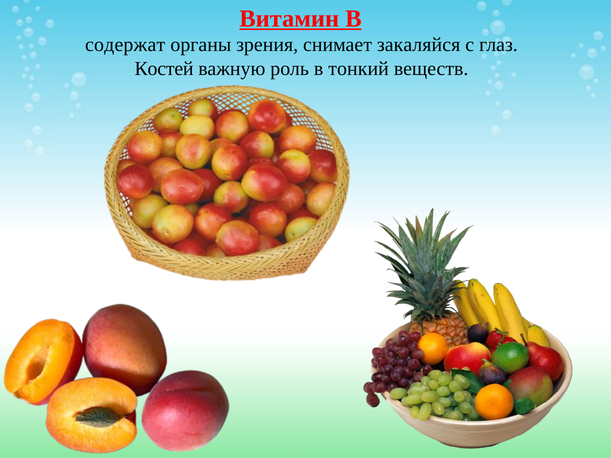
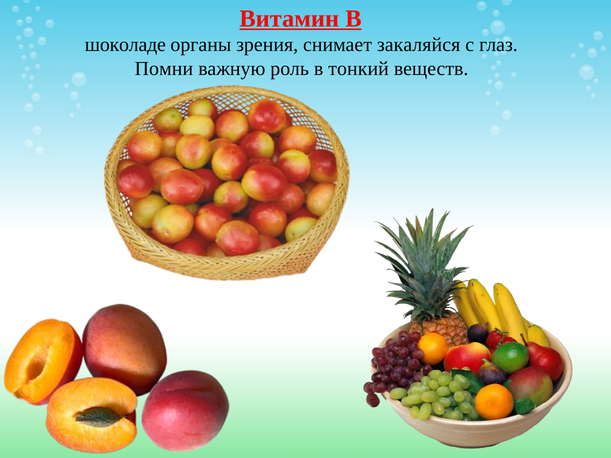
содержат: содержат -> шоколаде (125, 45)
Костей: Костей -> Помни (164, 69)
